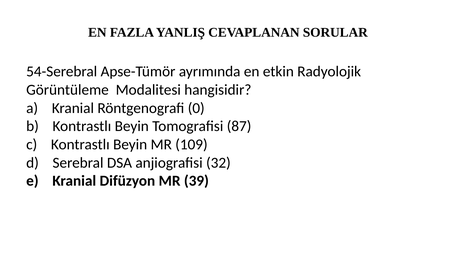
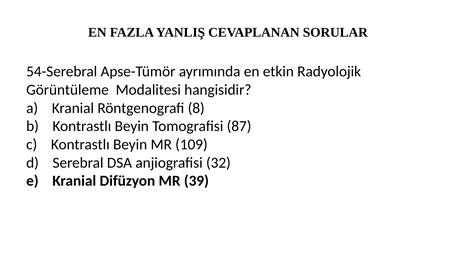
0: 0 -> 8 (196, 108)
